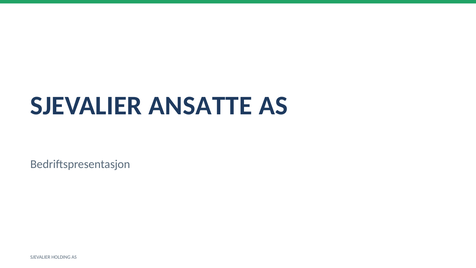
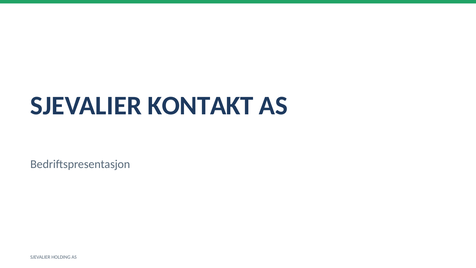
ANSATTE: ANSATTE -> KONTAKT (201, 106)
